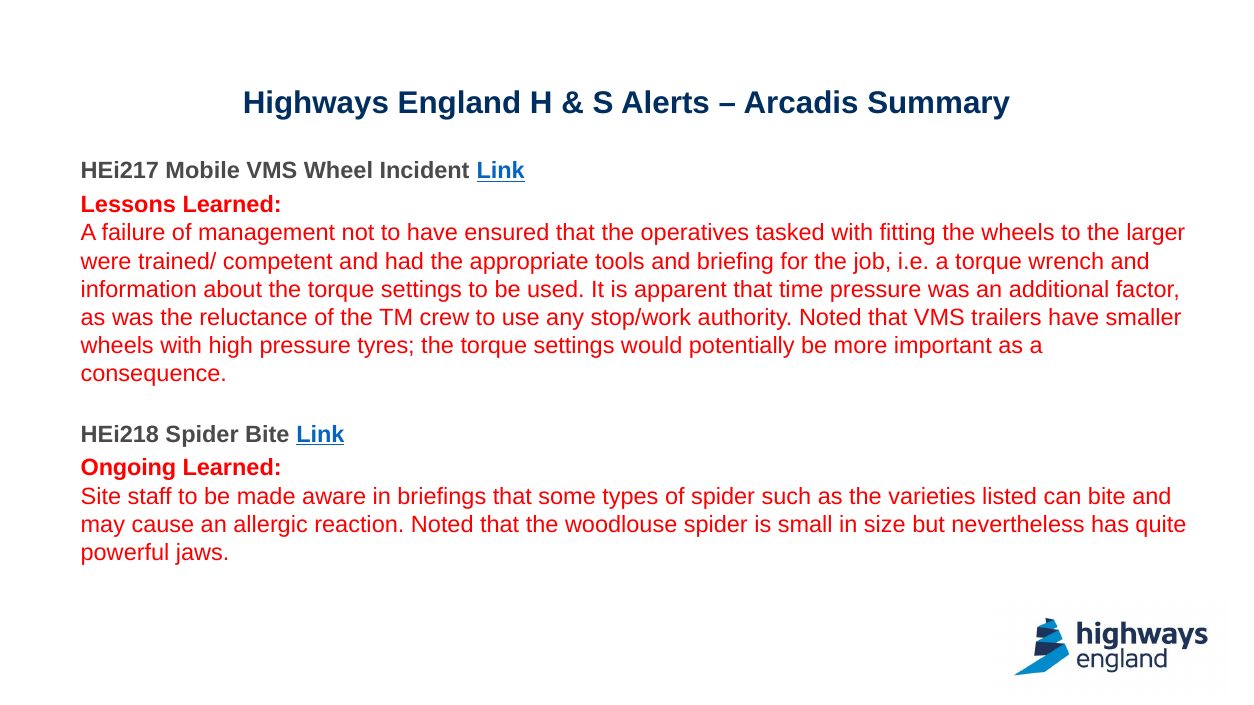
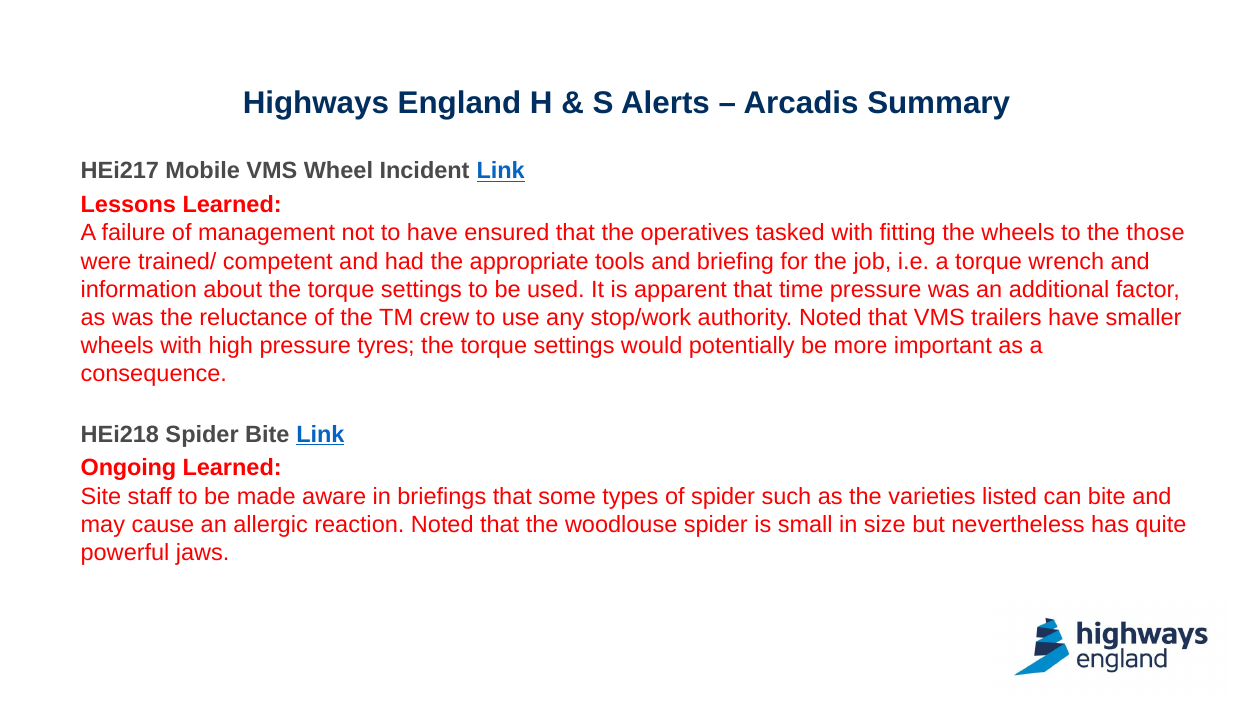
larger: larger -> those (1156, 233)
